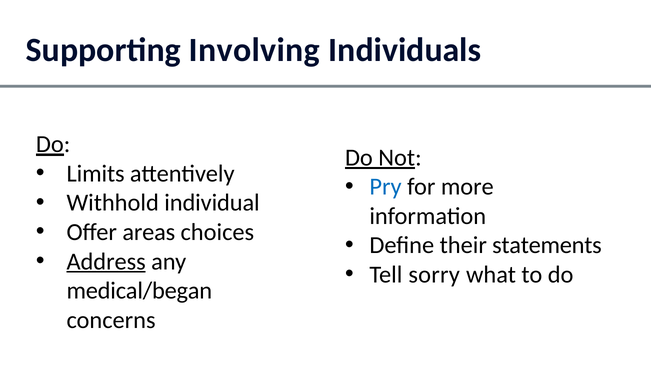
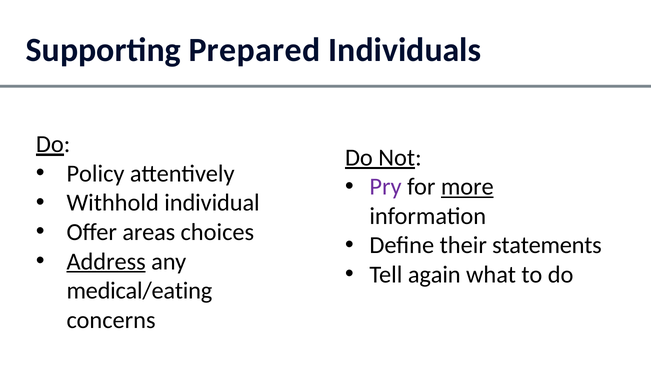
Involving: Involving -> Prepared (254, 50)
Limits: Limits -> Policy (96, 174)
Pry colour: blue -> purple (386, 187)
more underline: none -> present (467, 187)
sorry: sorry -> again (434, 275)
medical/began: medical/began -> medical/eating (139, 291)
